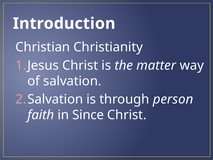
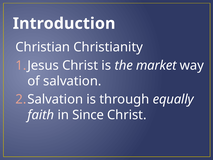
matter: matter -> market (156, 65)
person: person -> equally (173, 99)
